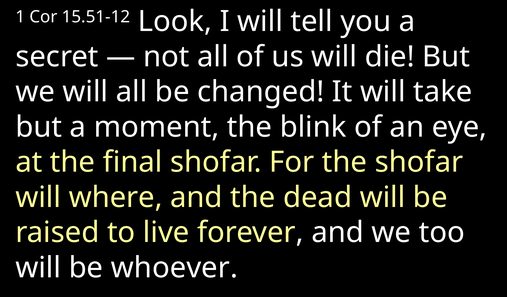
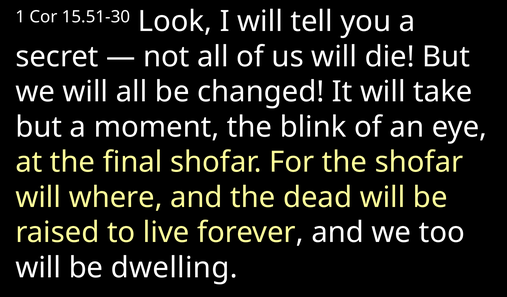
15.51-12: 15.51-12 -> 15.51-30 (96, 17)
whoever: whoever -> dwelling (174, 268)
